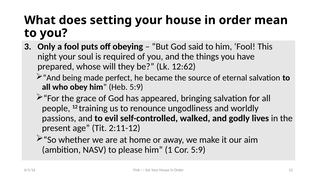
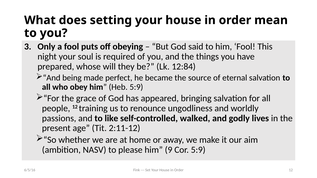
12:62: 12:62 -> 12:84 (184, 67)
evil: evil -> like (111, 118)
1: 1 -> 9 (169, 150)
